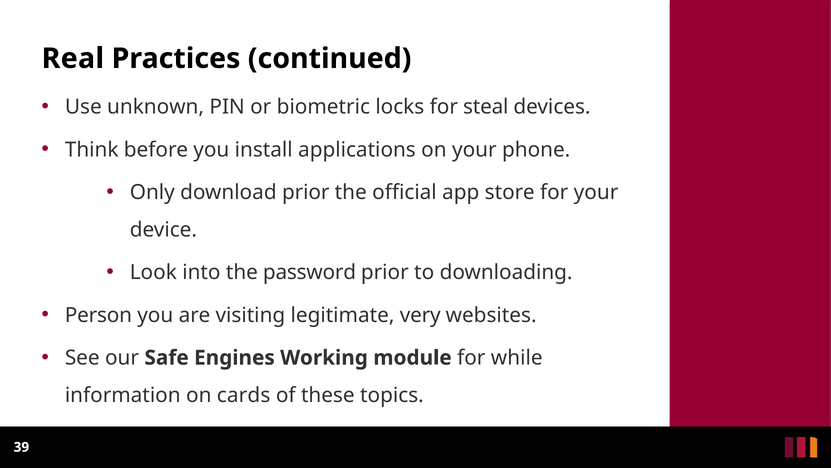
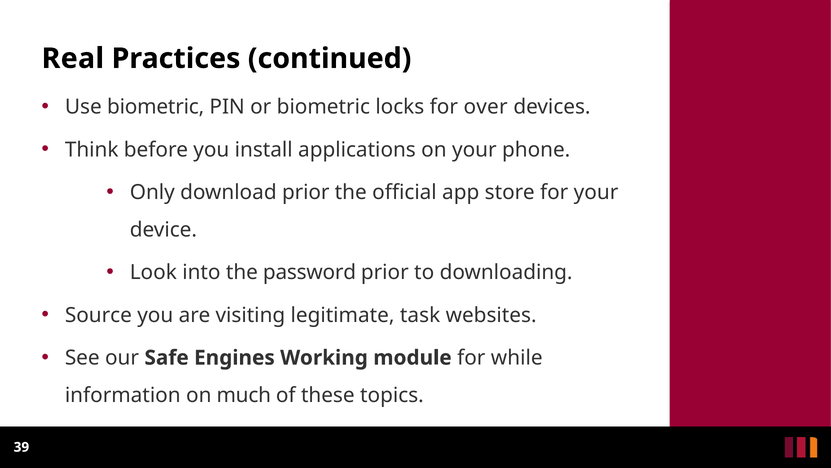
Use unknown: unknown -> biometric (156, 107)
steal: steal -> over (486, 107)
Person: Person -> Source (98, 315)
very: very -> task (420, 315)
cards: cards -> much (244, 395)
